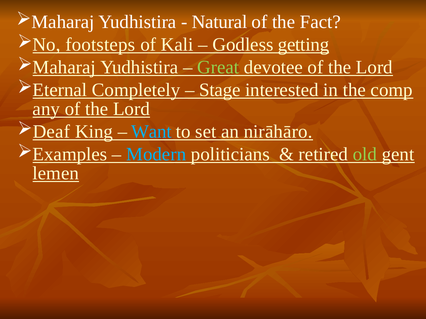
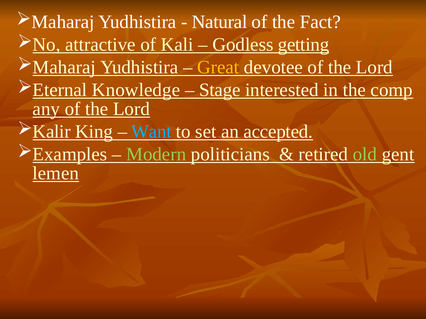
footsteps: footsteps -> attractive (100, 45)
Great colour: light green -> yellow (218, 67)
Completely: Completely -> Knowledge (136, 90)
Deaf: Deaf -> Kalir (52, 132)
nirāhāro: nirāhāro -> accepted (278, 132)
Modern colour: light blue -> light green (156, 154)
